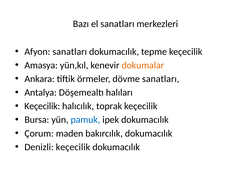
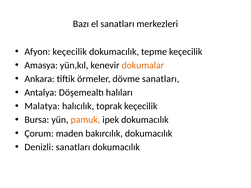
Afyon sanatları: sanatları -> keçecilik (70, 52)
Keçecilik: Keçecilik -> Malatya (42, 106)
pamuk colour: blue -> orange (85, 120)
Denizli keçecilik: keçecilik -> sanatları (73, 147)
